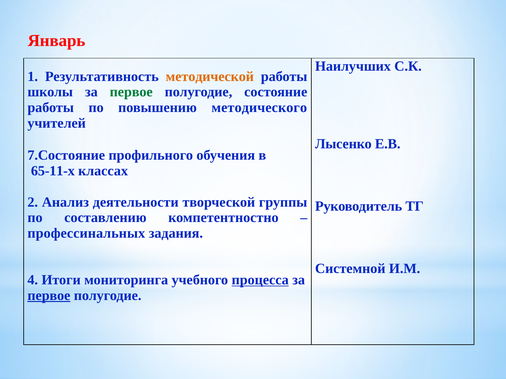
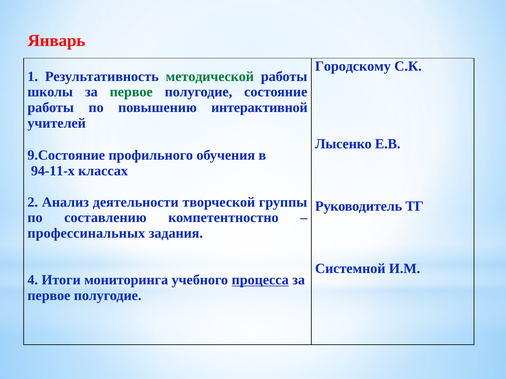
Наилучших: Наилучших -> Городскому (353, 66)
методической colour: orange -> green (210, 76)
методического: методического -> интерактивной (259, 108)
7.Состояние: 7.Состояние -> 9.Состояние (66, 156)
65-11-х: 65-11-х -> 94-11-х (53, 171)
первое underline: present -> none (49, 296)
